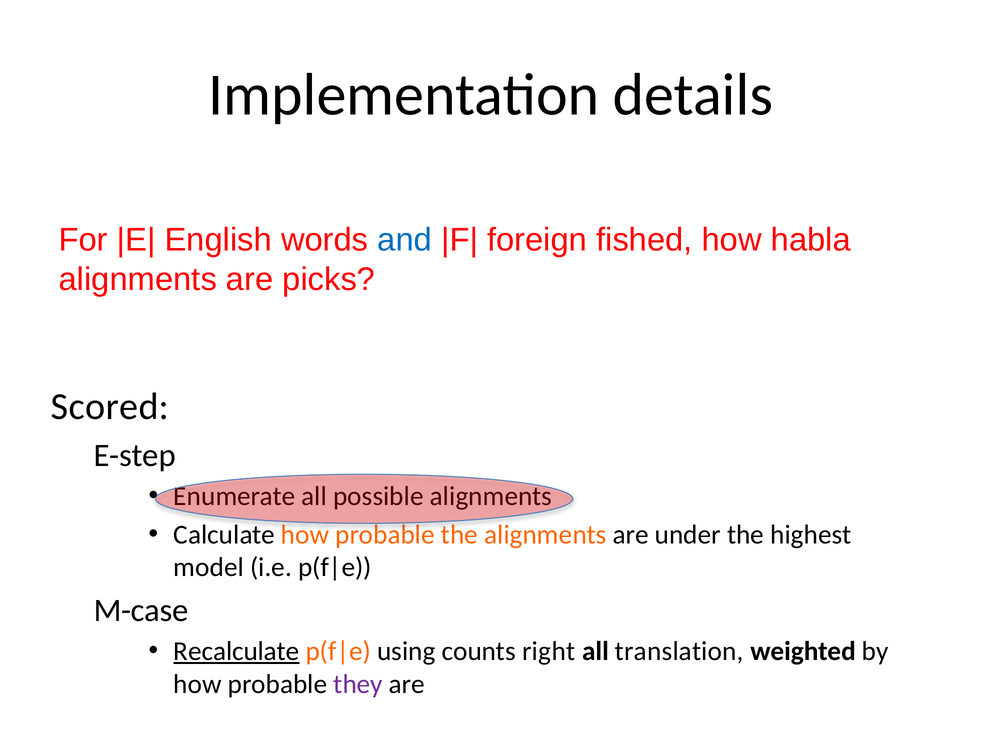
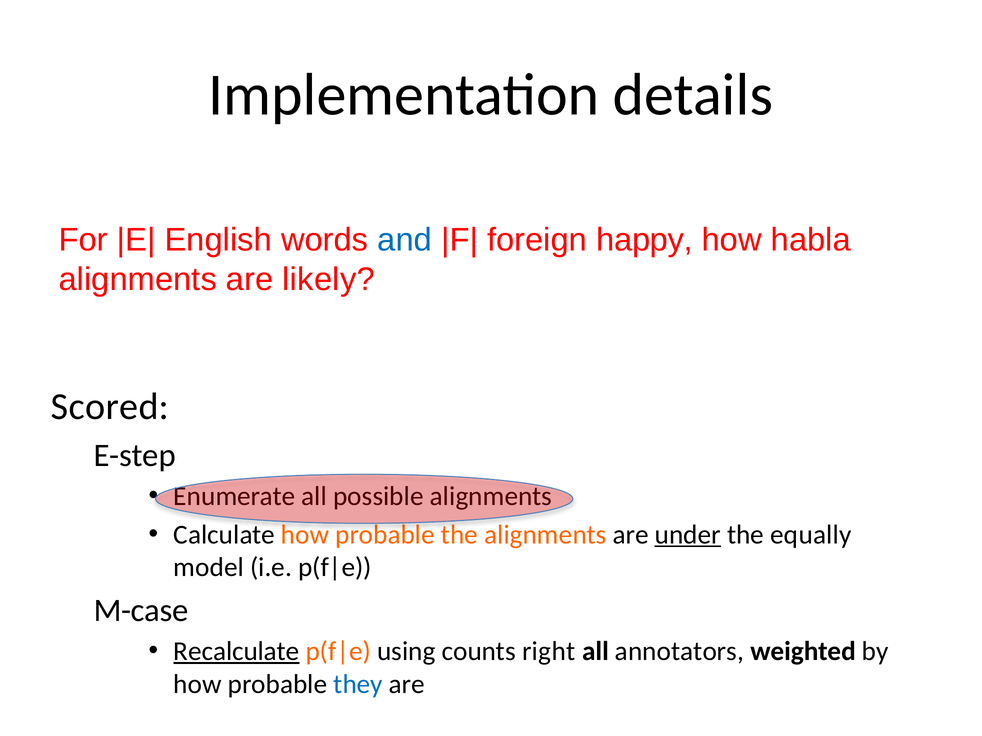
fished: fished -> happy (645, 240)
picks: picks -> likely (329, 280)
under underline: none -> present (688, 535)
highest: highest -> equally (811, 535)
translation: translation -> annotators (679, 652)
they colour: purple -> blue (358, 685)
